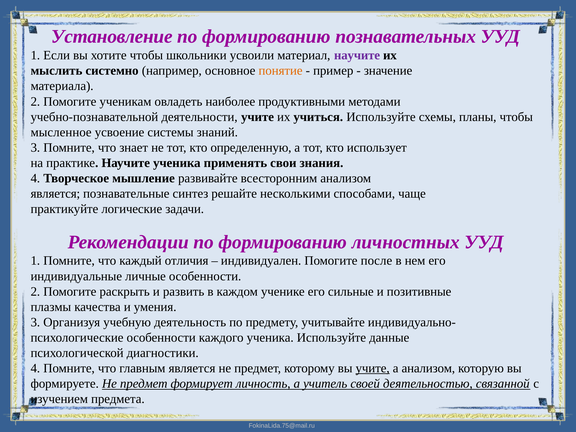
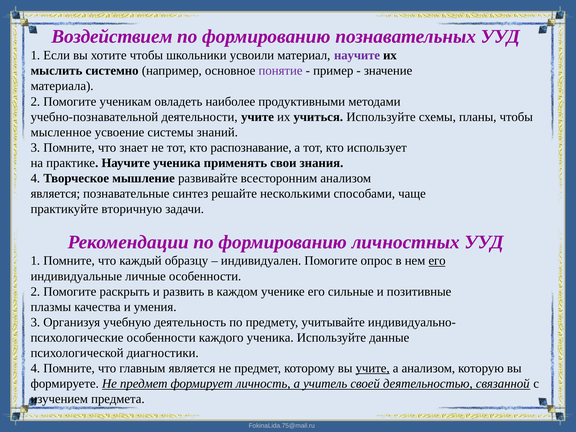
Установление: Установление -> Воздействием (112, 37)
понятие colour: orange -> purple (281, 71)
определенную: определенную -> распознавание (251, 148)
логические: логические -> вторичную (132, 209)
отличия: отличия -> образцу (187, 261)
после: после -> опрос (377, 261)
его underline: none -> present (437, 261)
